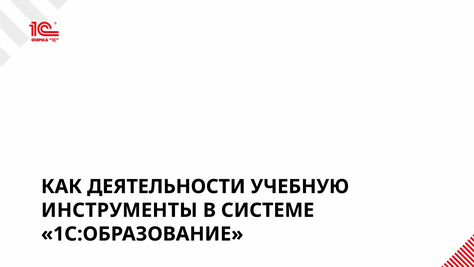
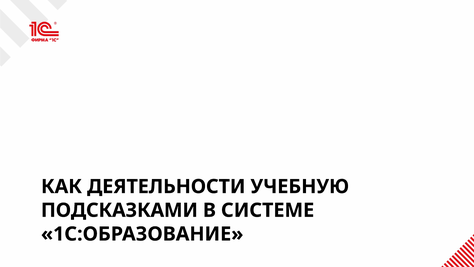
ИНСТРУМЕНТЫ: ИНСТРУМЕНТЫ -> ПОДСКАЗКАМИ (119, 210)
